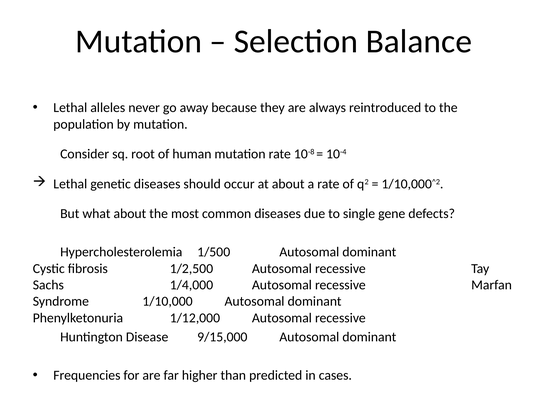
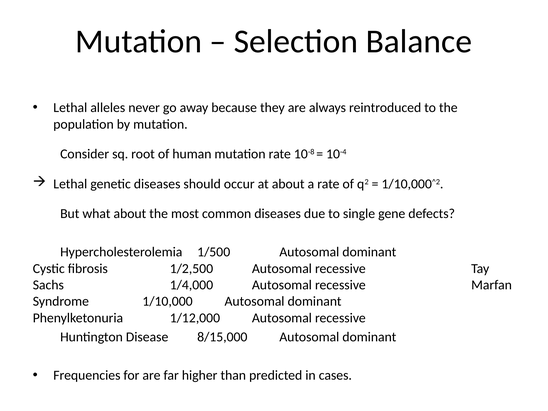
9/15,000: 9/15,000 -> 8/15,000 (222, 337)
